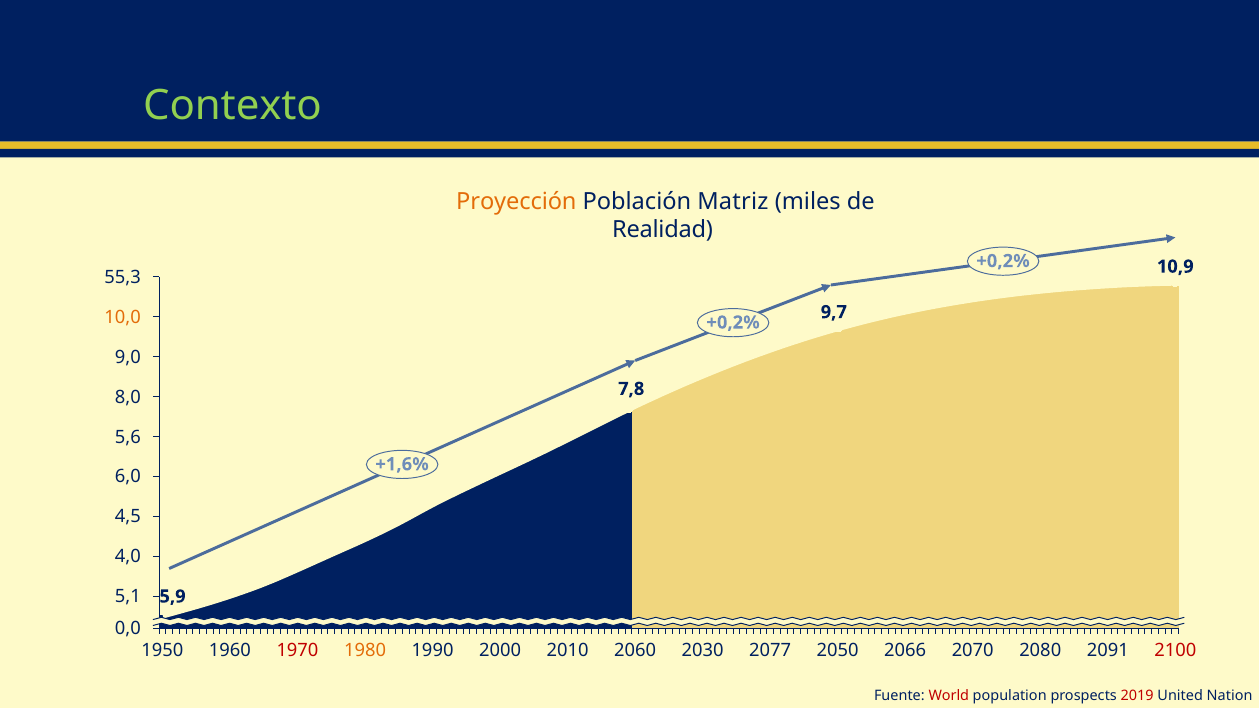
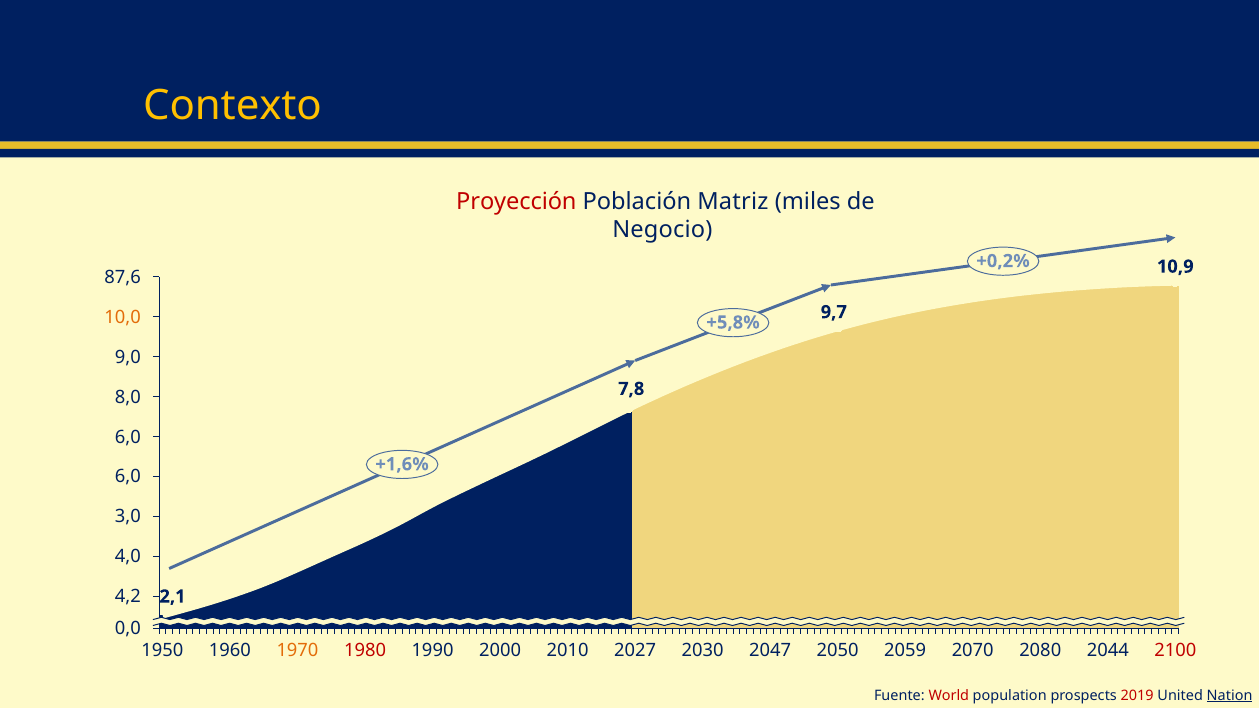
Contexto colour: light green -> yellow (233, 106)
Proyección colour: orange -> red (516, 202)
Realidad: Realidad -> Negocio (662, 230)
55,3: 55,3 -> 87,6 (123, 277)
+0,2%: +0,2% -> +5,8% (733, 323)
5,6: 5,6 -> 6,0 (128, 437)
4,5: 4,5 -> 3,0 (128, 517)
5,1: 5,1 -> 4,2 (128, 597)
5,9: 5,9 -> 2,1 (173, 597)
1970 colour: red -> orange (297, 650)
1980 colour: orange -> red (365, 650)
2060: 2060 -> 2027 (635, 650)
2077: 2077 -> 2047 (770, 650)
2066: 2066 -> 2059 (905, 650)
2091: 2091 -> 2044 (1108, 650)
Nation underline: none -> present (1230, 695)
